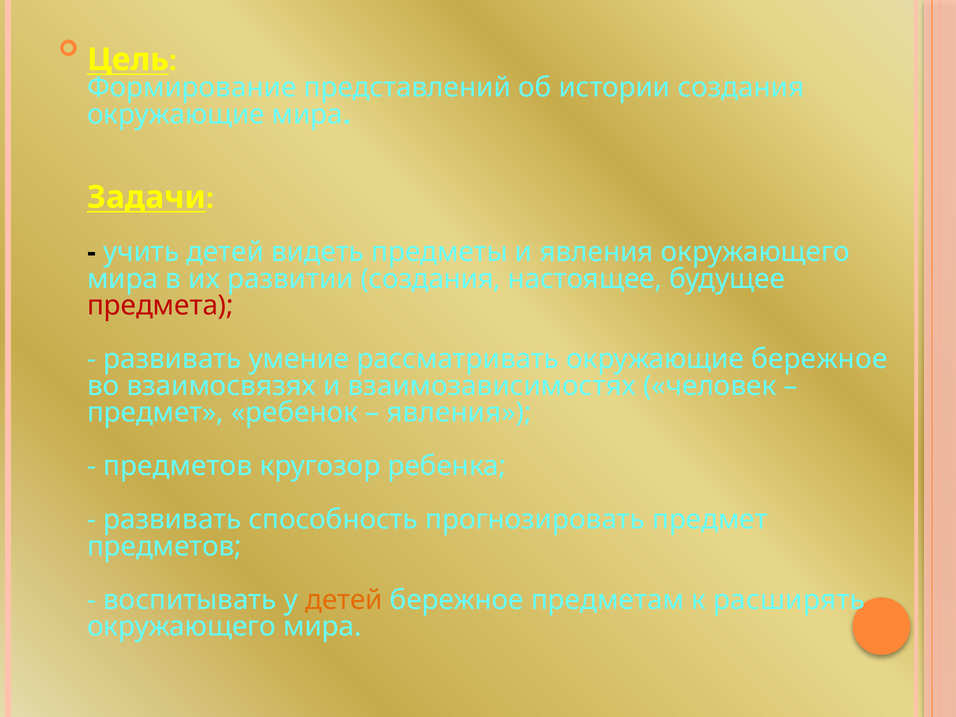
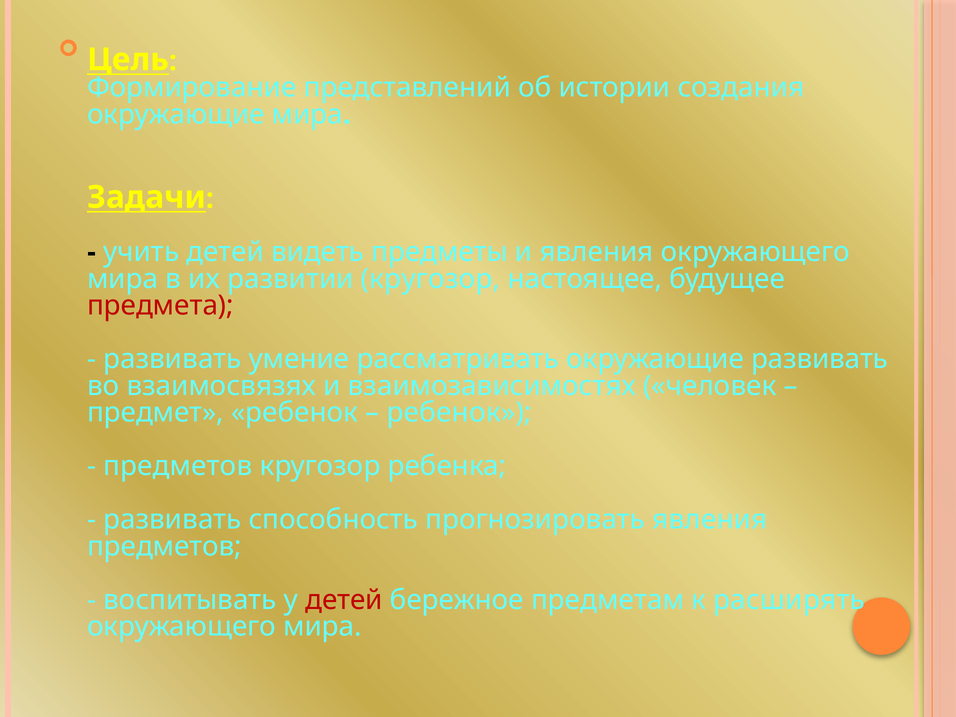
развитии создания: создания -> кругозор (431, 279)
окружающие бережное: бережное -> развивать (820, 359)
явления: явления -> ребенок (459, 413)
прогнозировать предмет: предмет -> явления (710, 520)
детей colour: orange -> red (344, 600)
